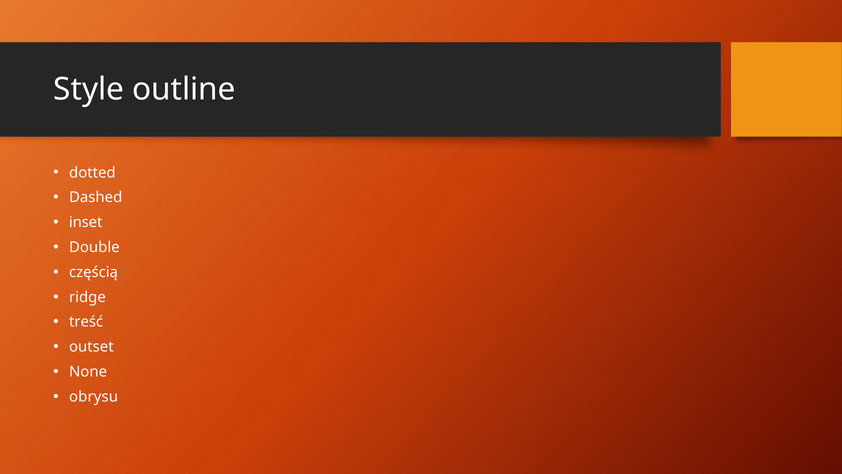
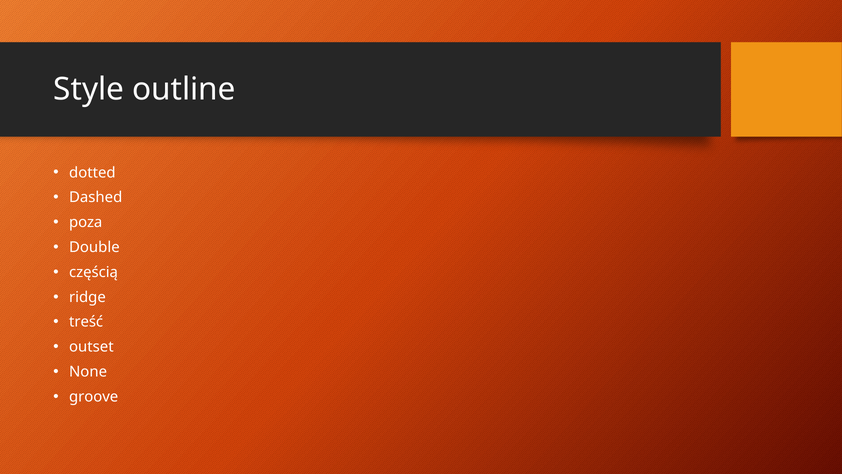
inset: inset -> poza (86, 222)
obrysu: obrysu -> groove (94, 396)
